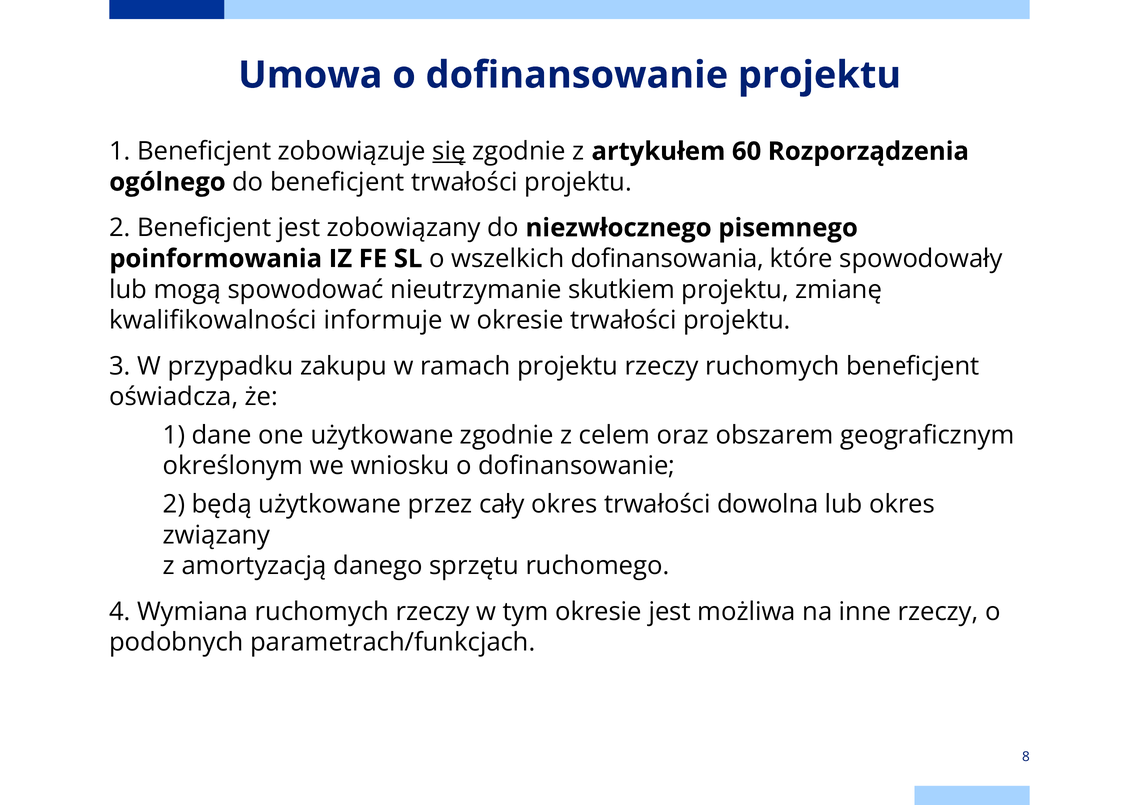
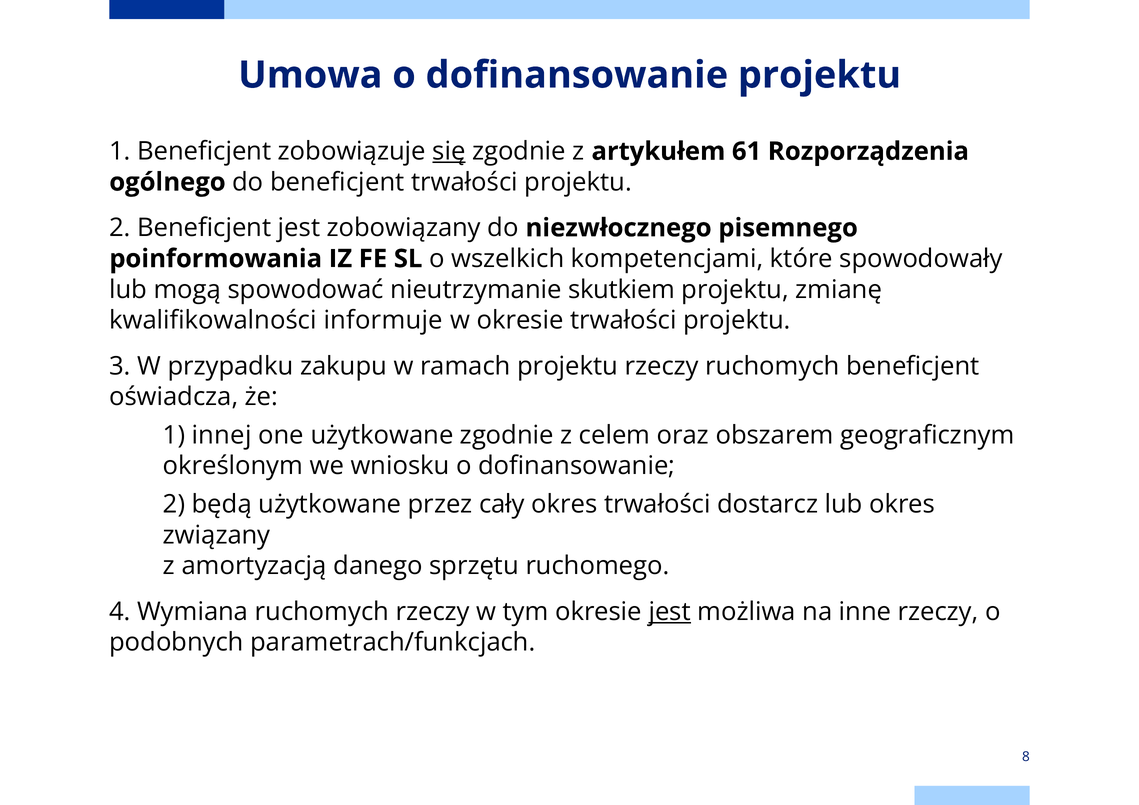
60: 60 -> 61 (747, 151)
dofinansowania: dofinansowania -> kompetencjami (667, 259)
dane: dane -> innej (222, 435)
dowolna: dowolna -> dostarcz (768, 504)
jest underline: none -> present (670, 612)
